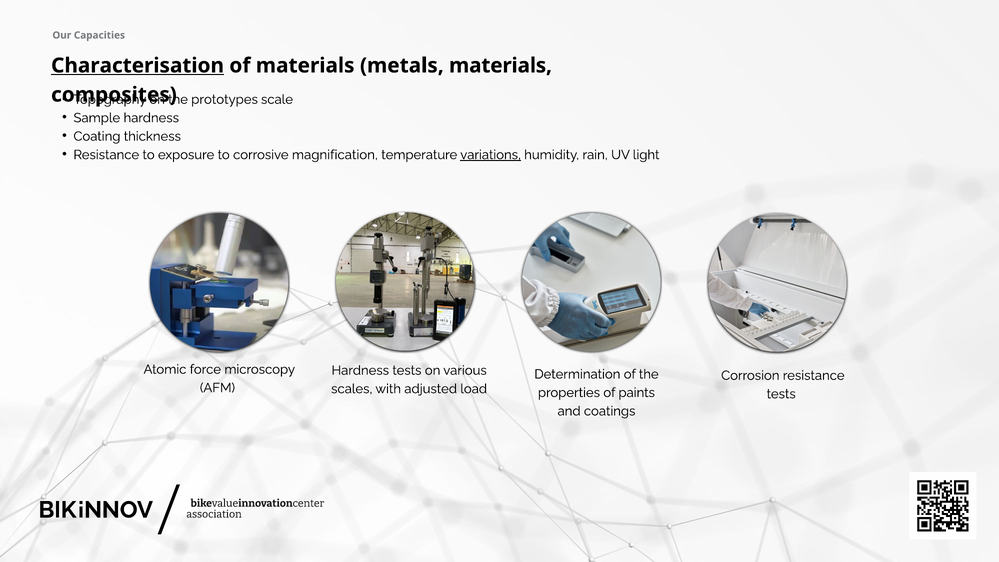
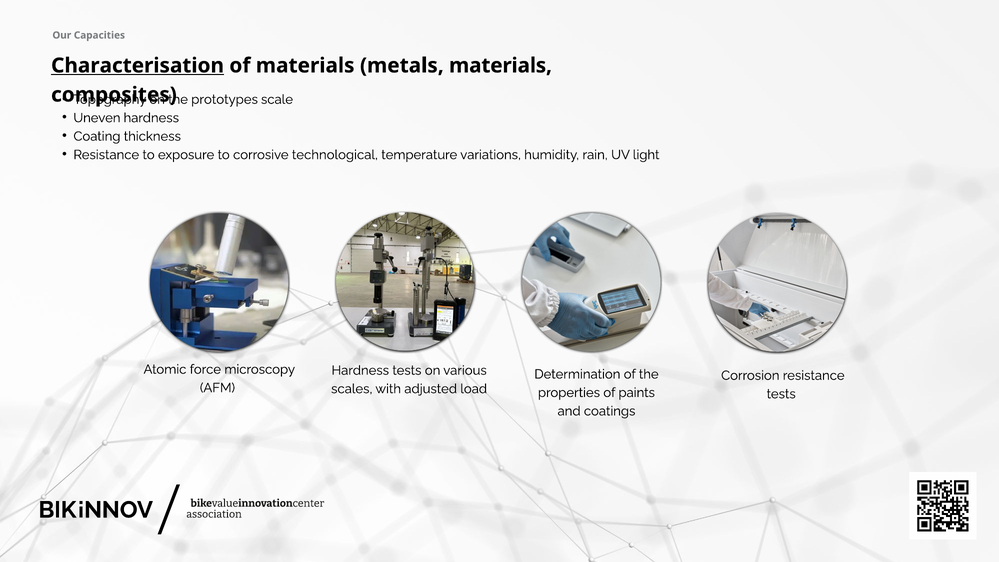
Sample: Sample -> Uneven (97, 118)
magnification: magnification -> technological (335, 155)
variations underline: present -> none (491, 155)
